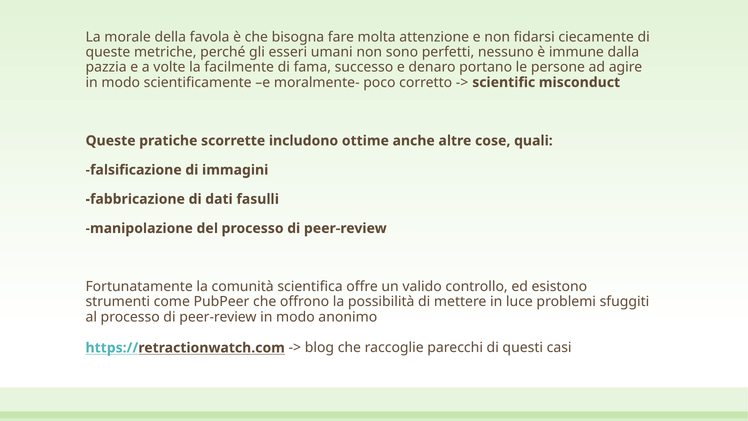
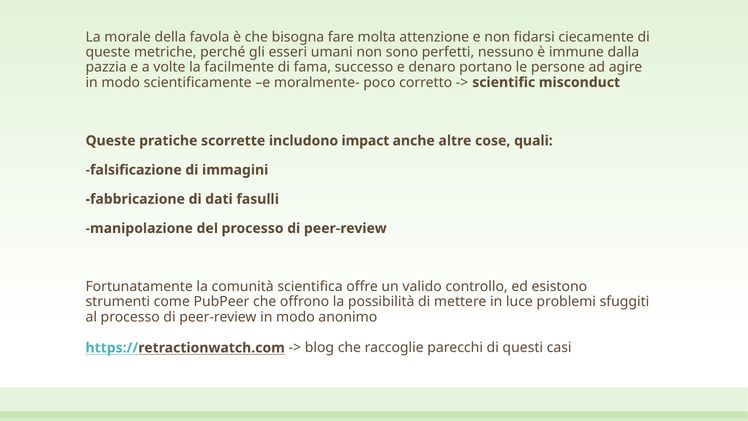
ottime: ottime -> impact (365, 141)
